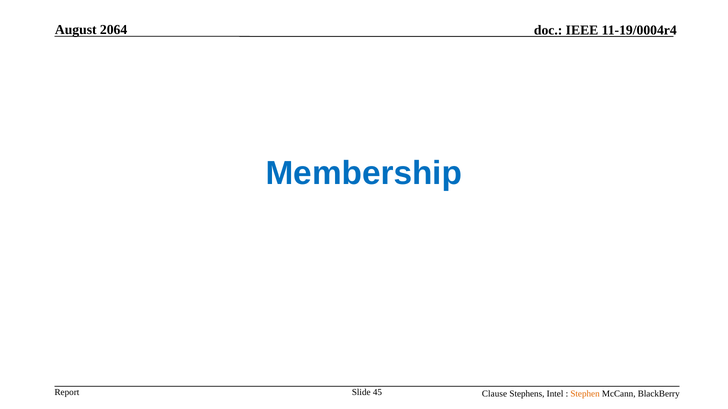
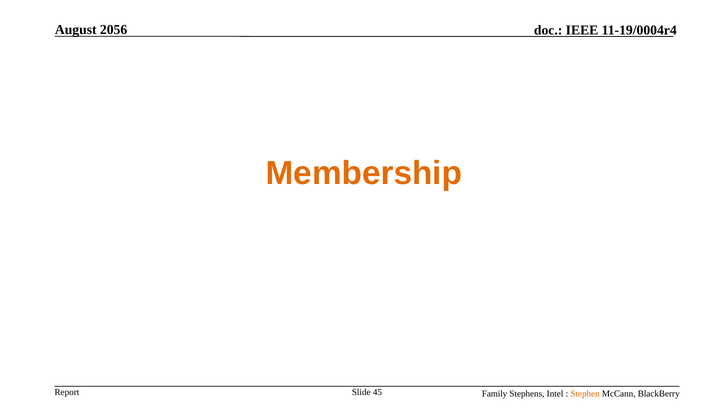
2064: 2064 -> 2056 (114, 30)
Membership colour: blue -> orange (364, 173)
Clause: Clause -> Family (495, 394)
